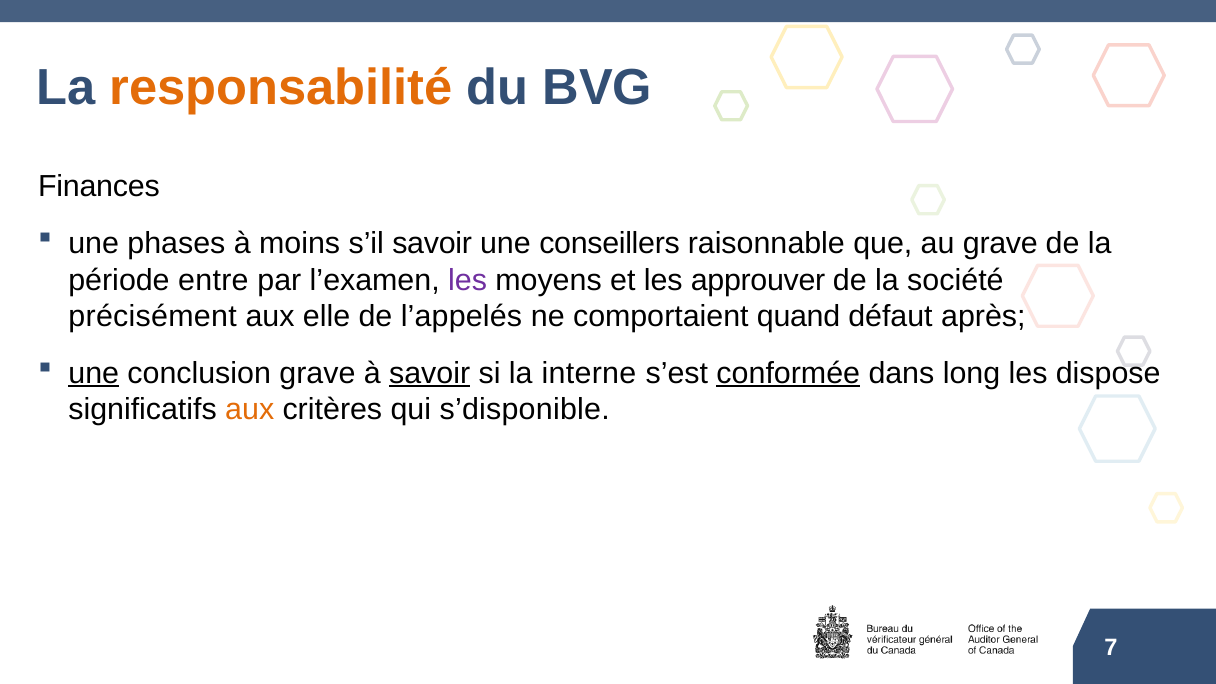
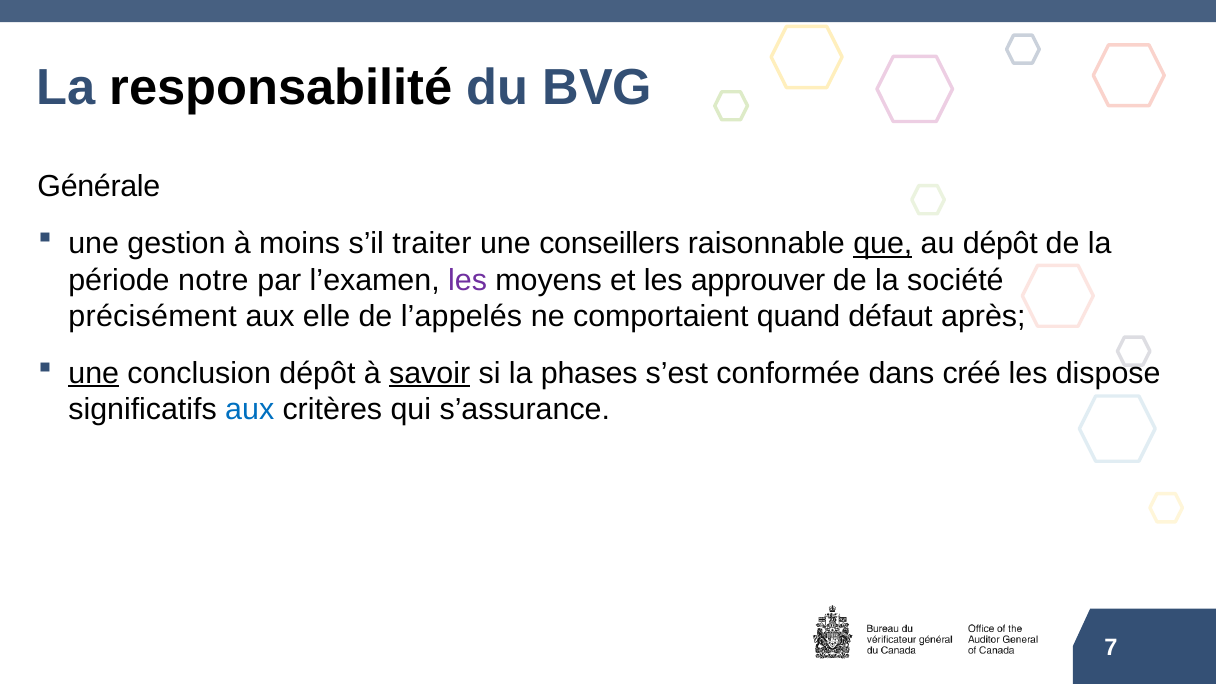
responsabilité colour: orange -> black (281, 88)
Finances: Finances -> Générale (99, 187)
phases: phases -> gestion (176, 244)
s’il savoir: savoir -> traiter (432, 244)
que underline: none -> present (883, 244)
au grave: grave -> dépôt (1000, 244)
entre: entre -> notre (213, 280)
conclusion grave: grave -> dépôt (317, 373)
interne: interne -> phases (589, 373)
conformée underline: present -> none (788, 373)
long: long -> créé (972, 373)
aux colour: orange -> blue (250, 410)
s’disponible: s’disponible -> s’assurance (525, 410)
